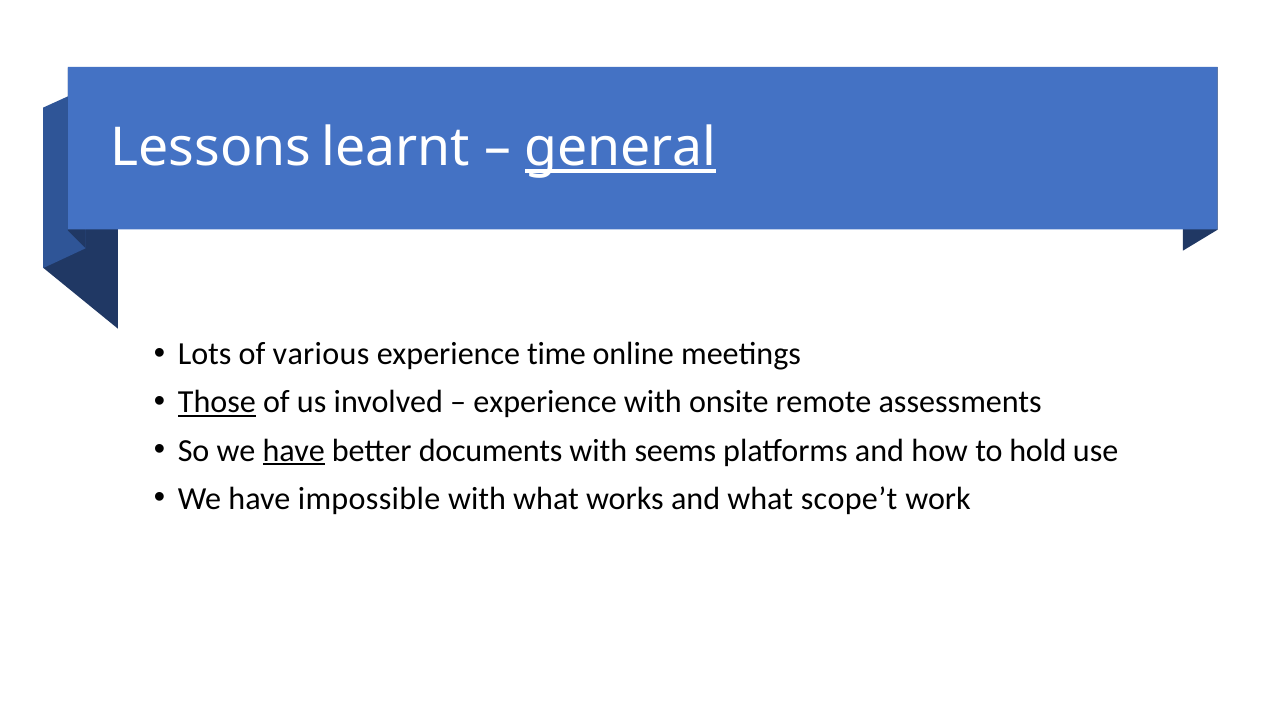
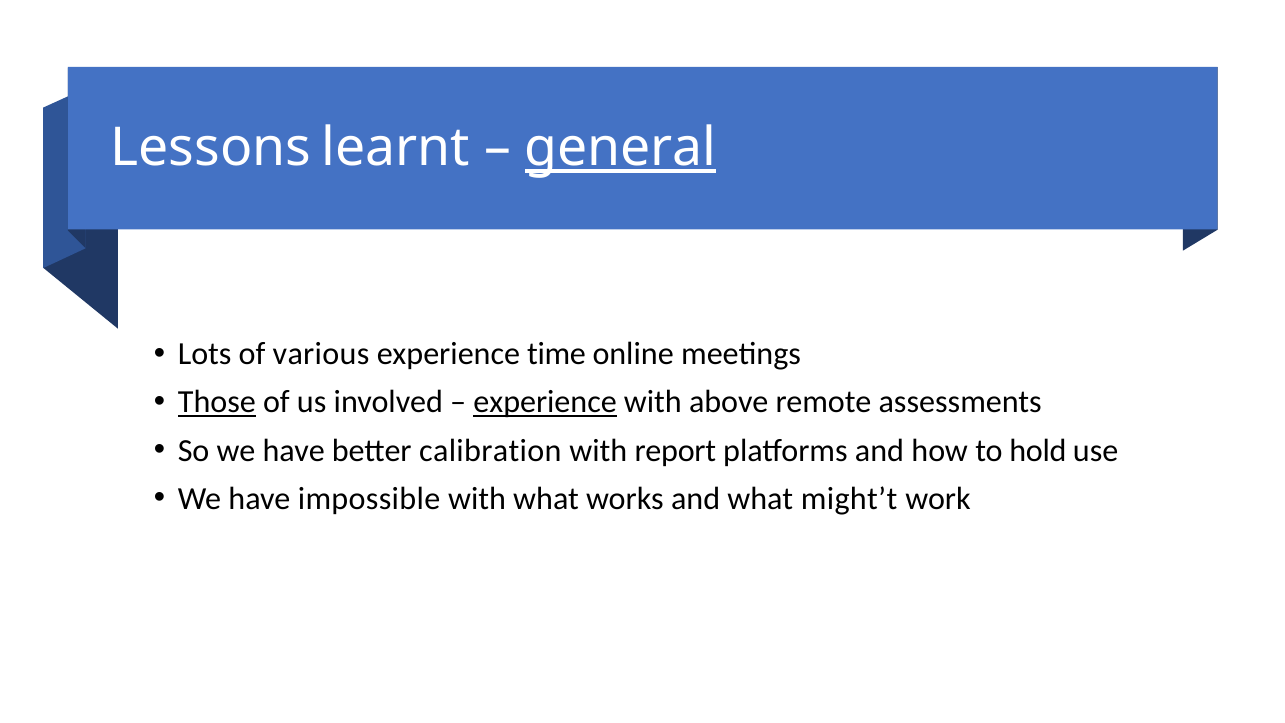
experience underline: none -> present (545, 402)
onsite: onsite -> above (729, 402)
have underline: present -> none (294, 450)
documents: documents -> calibration (490, 450)
seems: seems -> report (675, 450)
scope’t: scope’t -> might’t (849, 498)
